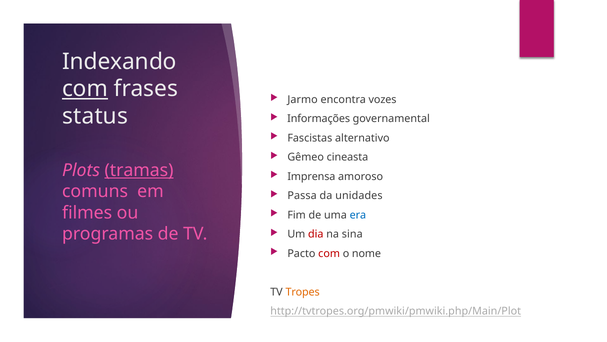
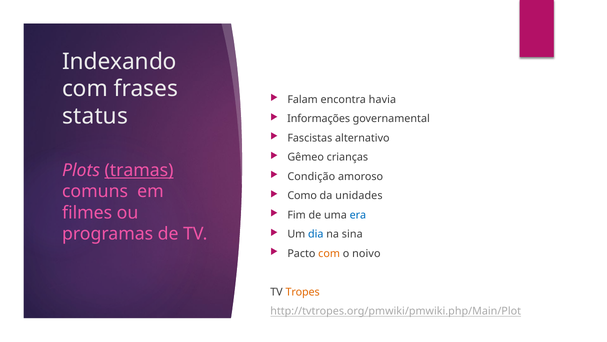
com underline: present -> none (85, 89)
Jarmo: Jarmo -> Falam (303, 99)
vozes: vozes -> havia (382, 99)
cineasta: cineasta -> crianças (347, 157)
Imprensa: Imprensa -> Condição (311, 176)
Passa: Passa -> Como (302, 195)
dia colour: red -> blue (316, 234)
com colour: red -> orange (329, 253)
nome: nome -> noivo (366, 253)
